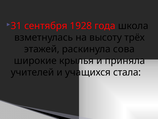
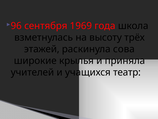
31: 31 -> 96 (16, 26)
1928: 1928 -> 1969 (81, 26)
стала: стала -> театр (127, 72)
